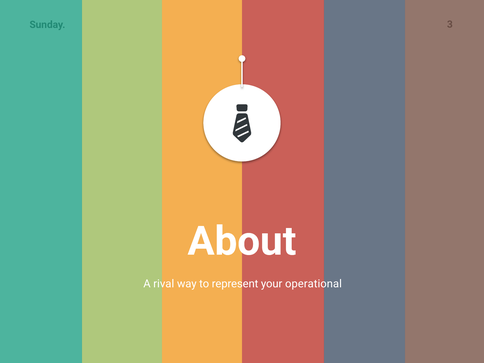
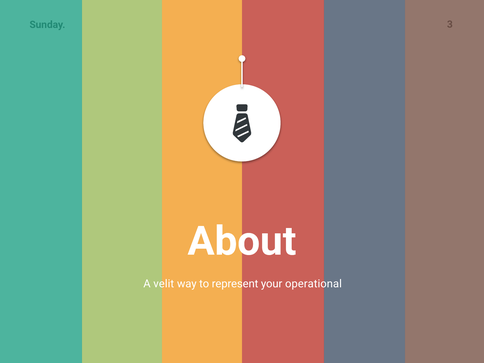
rival: rival -> velit (164, 284)
